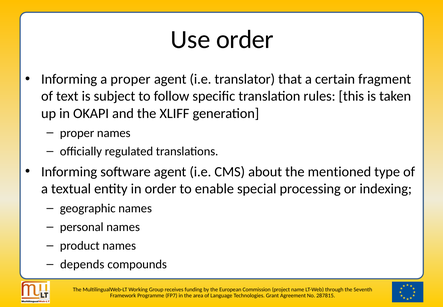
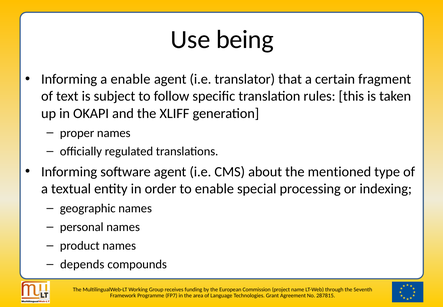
Use order: order -> being (245, 40)
a proper: proper -> enable (131, 79)
